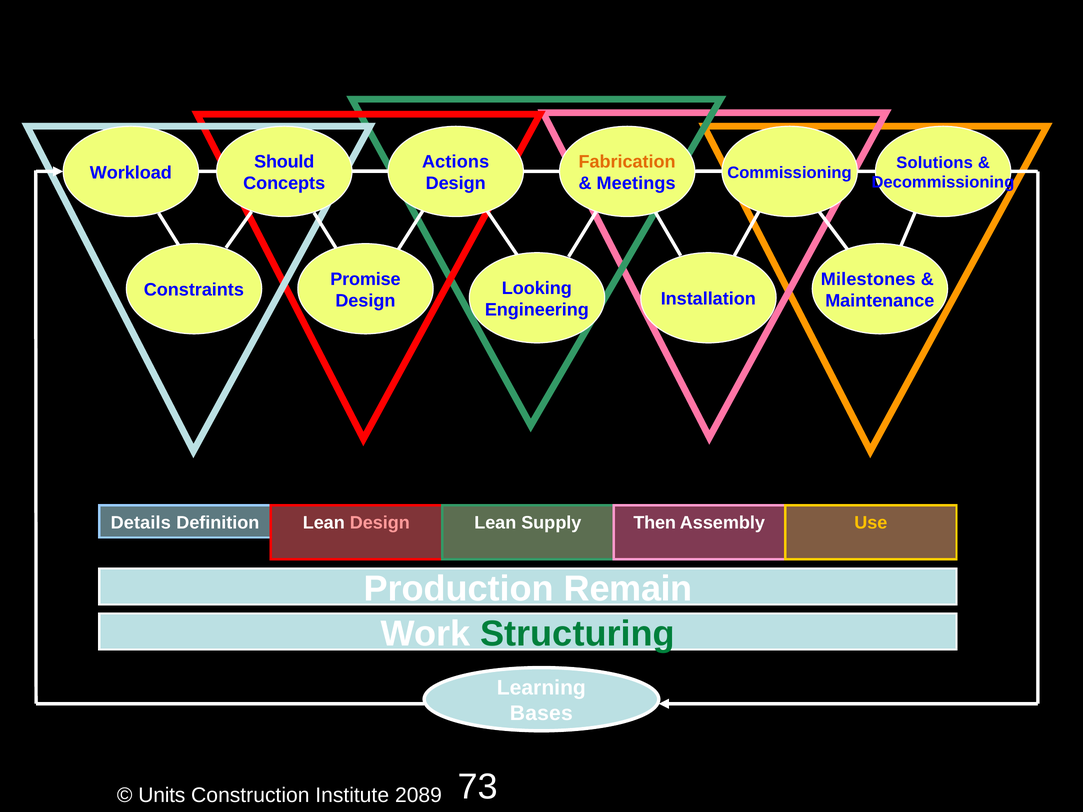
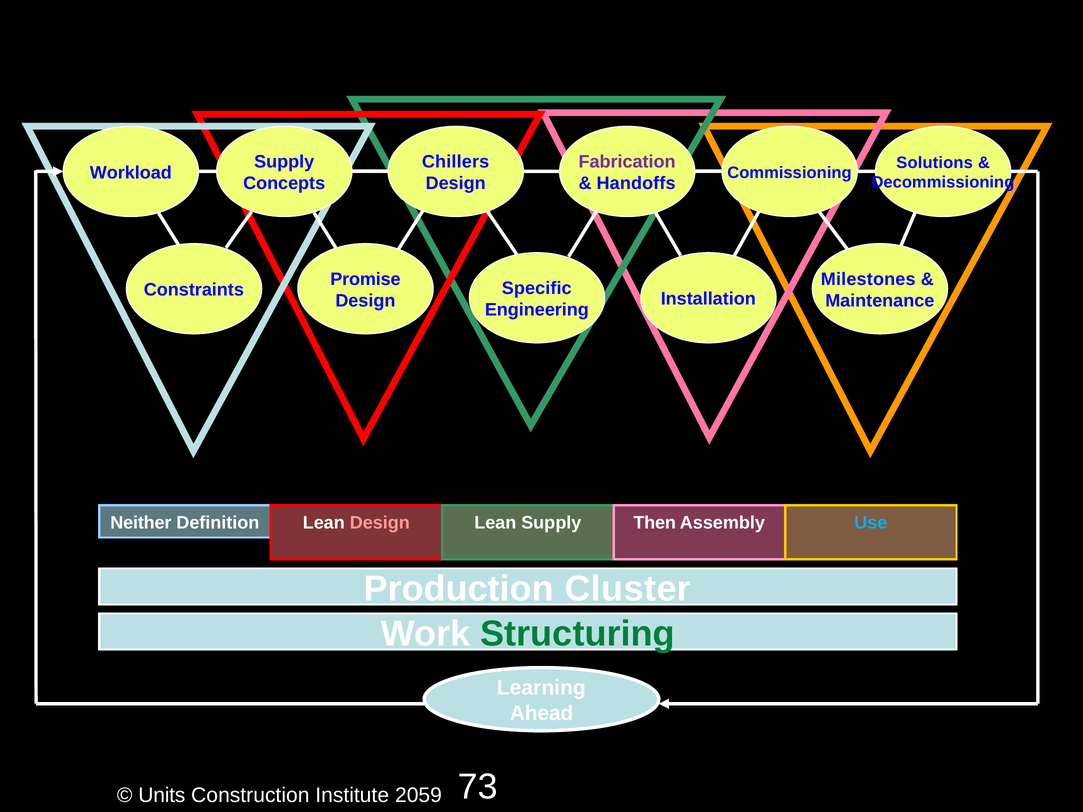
Should: Should -> Supply (284, 162)
Actions: Actions -> Chillers (456, 162)
Fabrication colour: orange -> purple (627, 162)
Meetings: Meetings -> Handoffs (636, 184)
Looking: Looking -> Specific (537, 288)
Details: Details -> Neither (141, 523)
Use colour: yellow -> light blue (871, 523)
Remain: Remain -> Cluster (628, 589)
Bases: Bases -> Ahead (541, 713)
2089: 2089 -> 2059 (418, 796)
